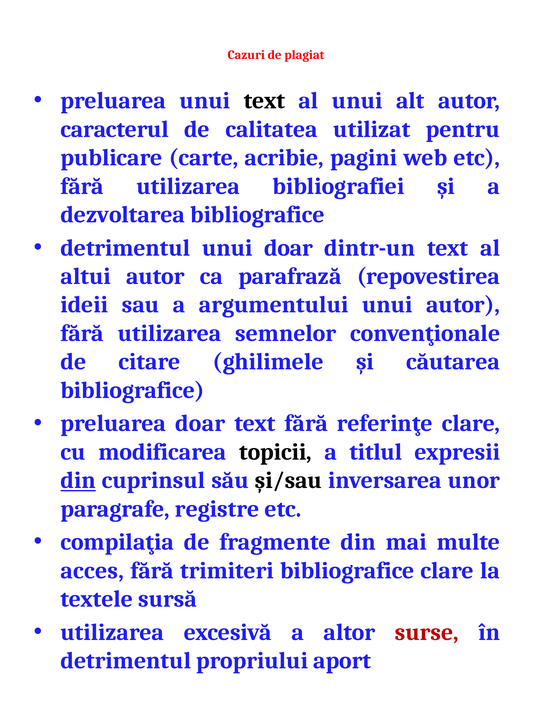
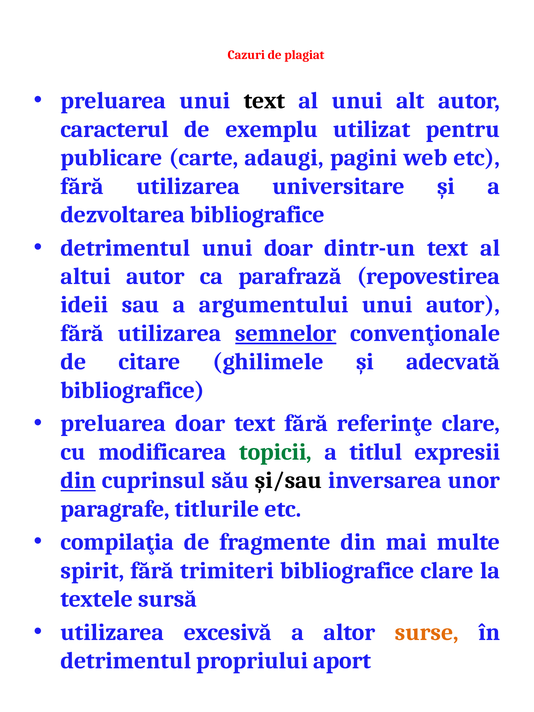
calitatea: calitatea -> exemplu (272, 129)
acribie: acribie -> adaugi (284, 158)
bibliografiei: bibliografiei -> universitare (339, 186)
semnelor underline: none -> present (286, 333)
căutarea: căutarea -> adecvată (453, 362)
topicii colour: black -> green (275, 452)
registre: registre -> titlurile (217, 509)
acces: acces -> spirit (92, 571)
surse colour: red -> orange (427, 632)
